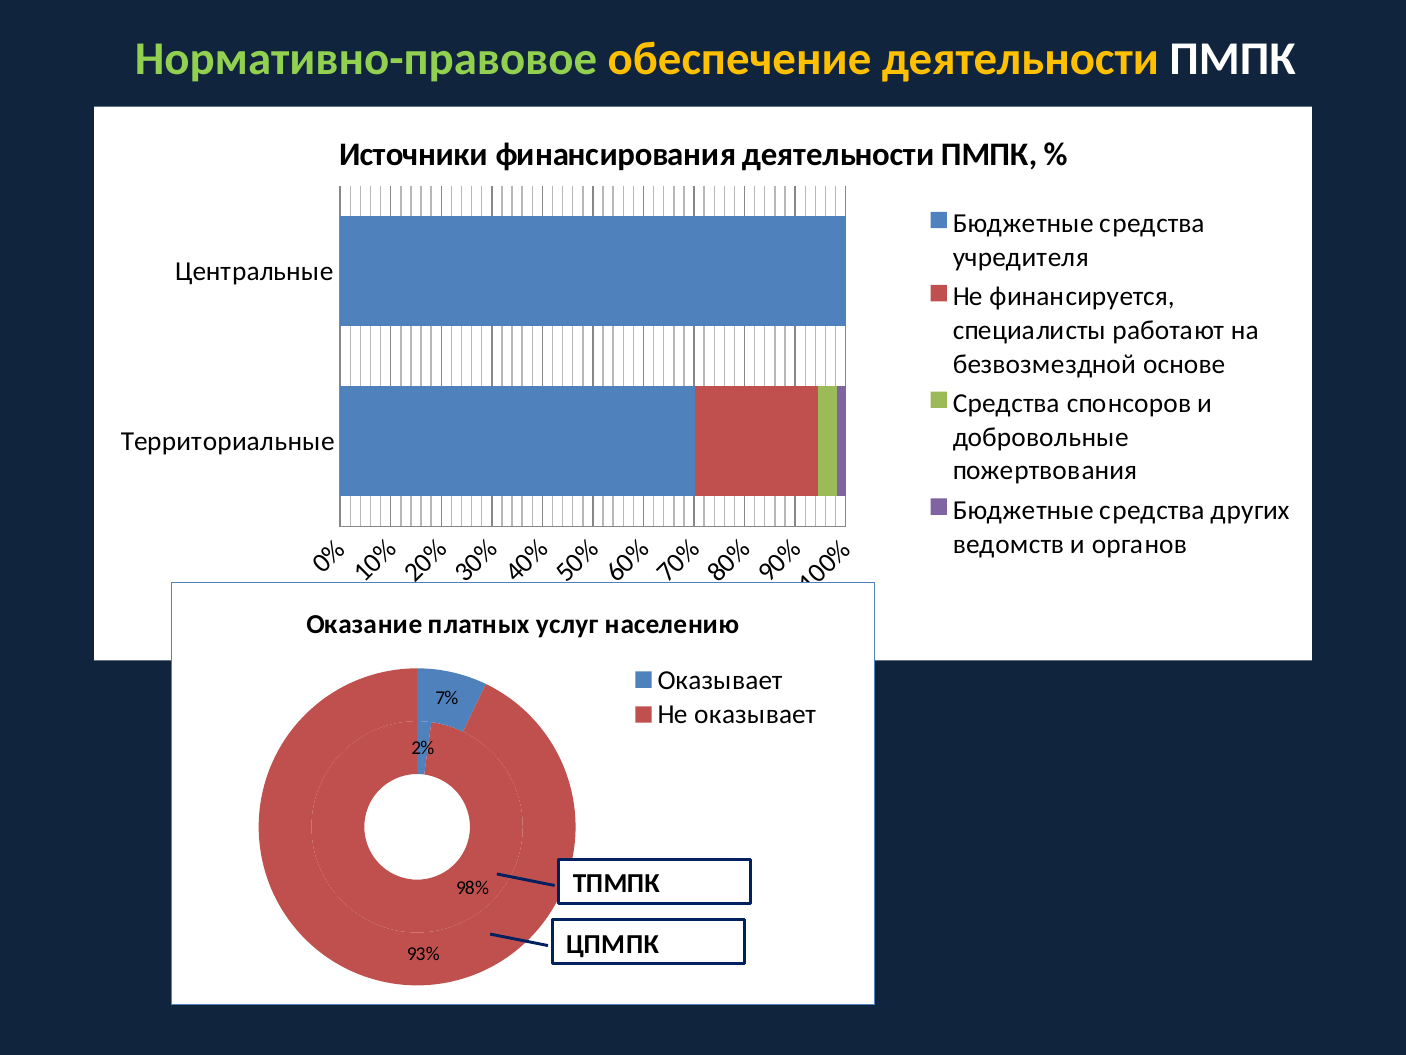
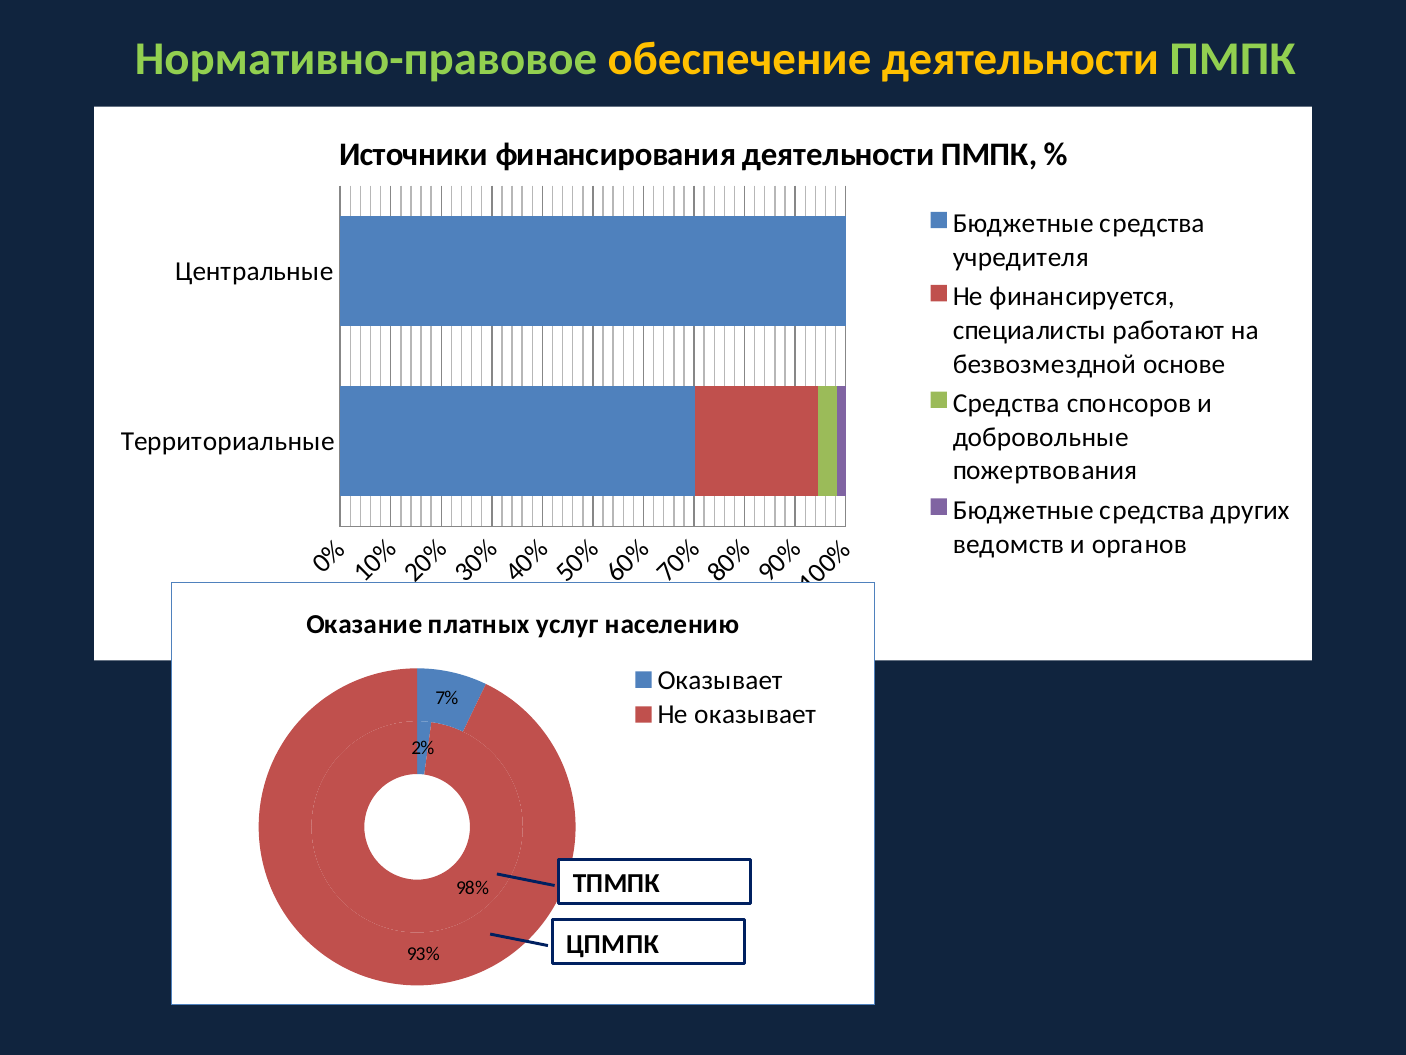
ПМПК colour: white -> light green (1233, 59)
